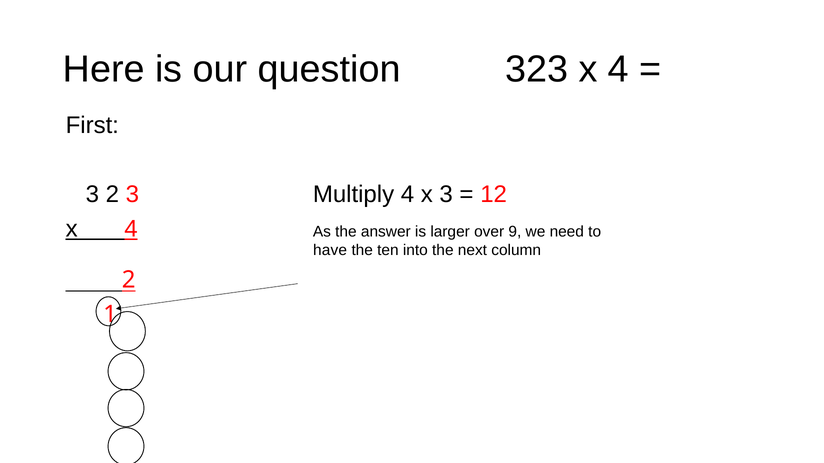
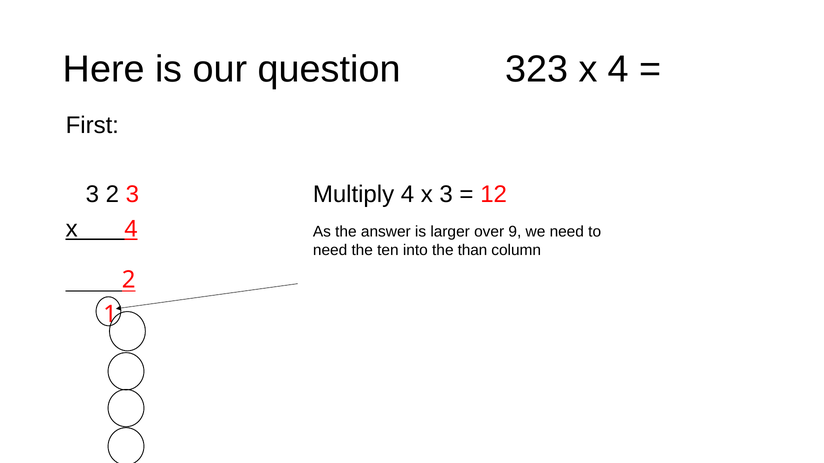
have: have -> need (330, 250)
next: next -> than (472, 250)
